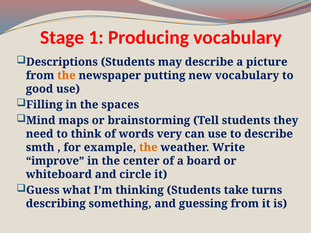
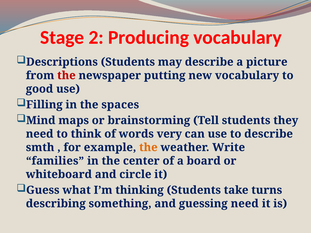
1: 1 -> 2 (96, 37)
the colour: orange -> red (66, 76)
improve: improve -> families (55, 161)
guessing from: from -> need (245, 204)
